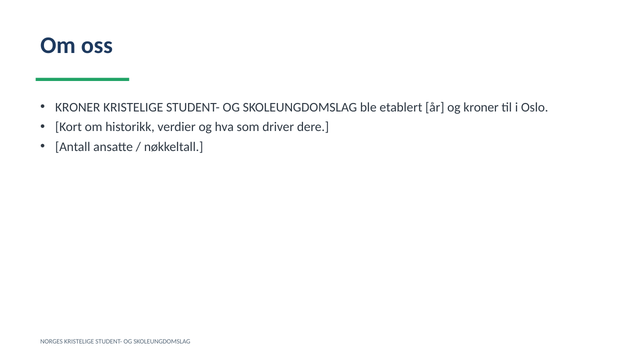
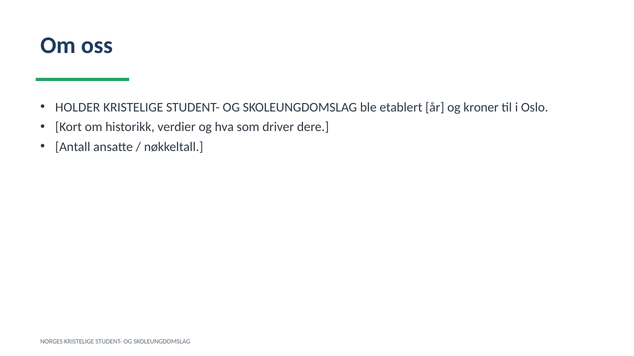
KRONER: KRONER -> HOLDER (78, 107)
